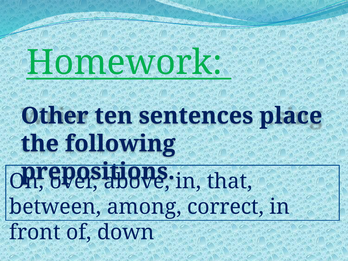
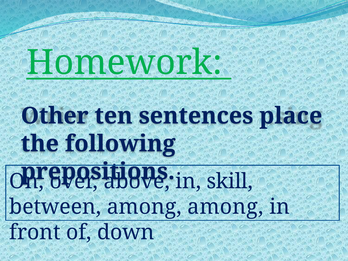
that: that -> skill (230, 181)
among correct: correct -> among (225, 207)
